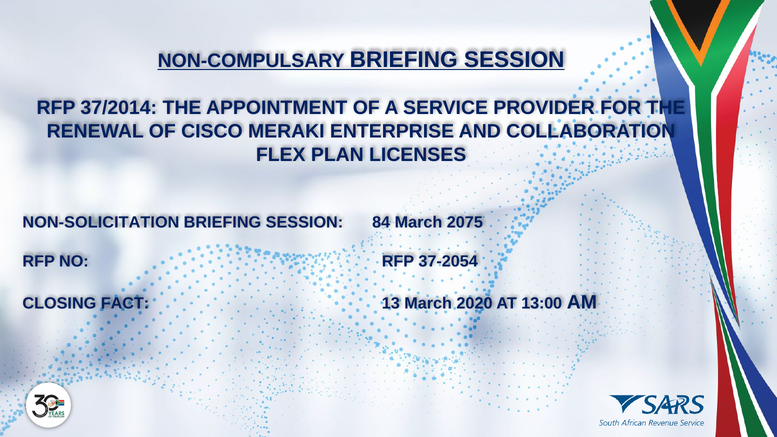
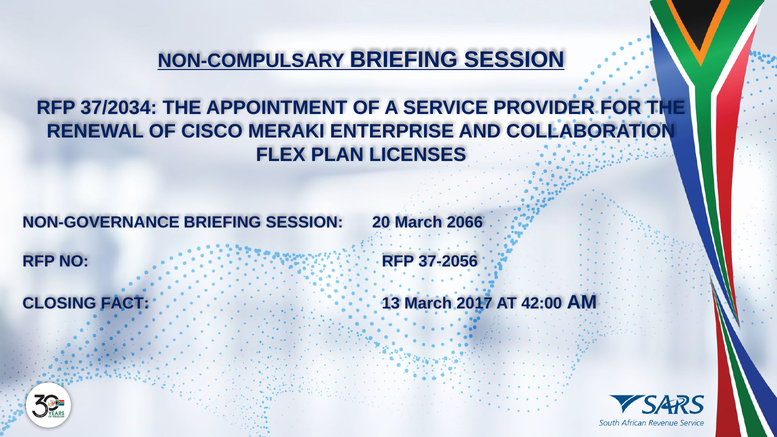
37/2014: 37/2014 -> 37/2034 (119, 108)
NON-SOLICITATION: NON-SOLICITATION -> NON-GOVERNANCE (101, 222)
84: 84 -> 20 (381, 222)
2075: 2075 -> 2066 (465, 222)
37-2054: 37-2054 -> 37-2056 (448, 261)
2020: 2020 -> 2017 (475, 303)
13:00: 13:00 -> 42:00 (542, 303)
